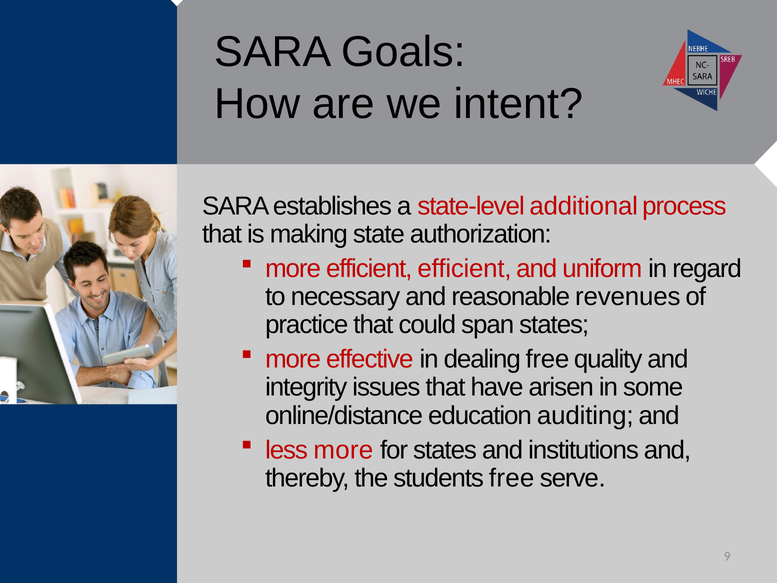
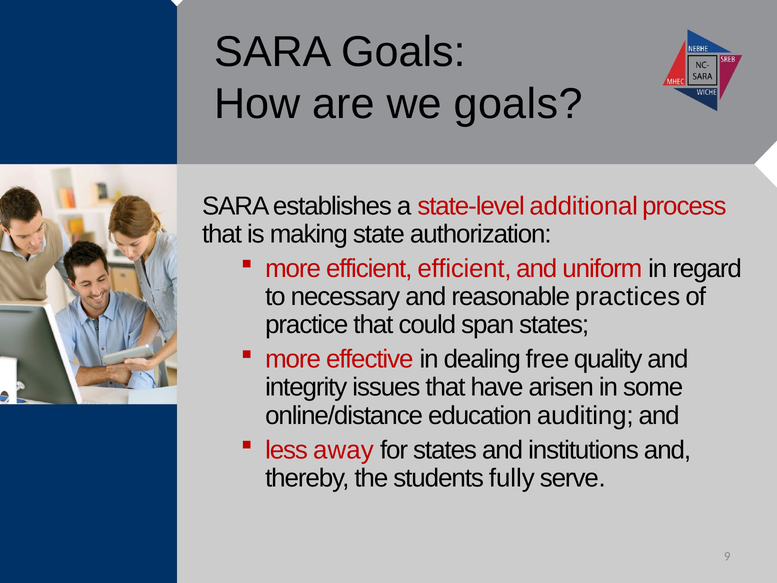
we intent: intent -> goals (518, 104)
revenues: revenues -> practices (628, 297)
less more: more -> away (343, 450)
students free: free -> fully (512, 478)
